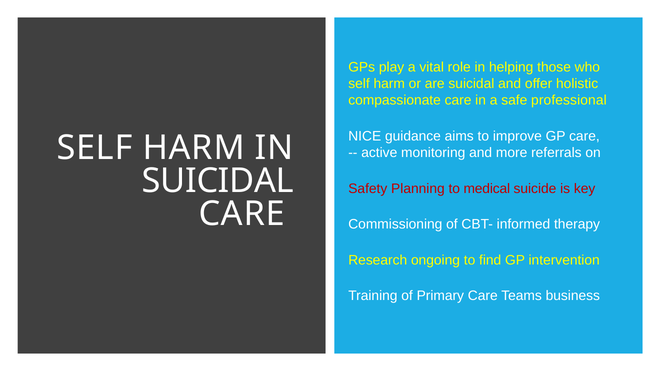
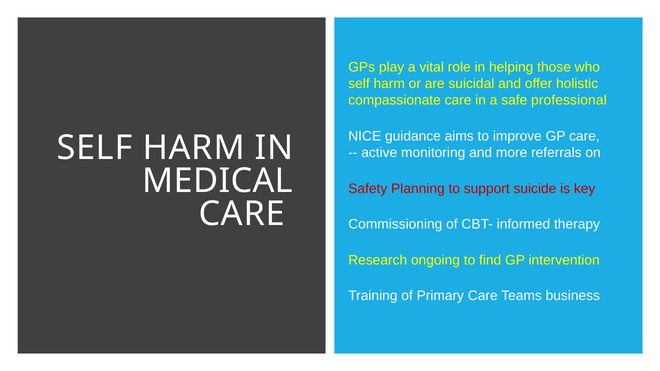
SUICIDAL: SUICIDAL -> MEDICAL (217, 181)
medical: medical -> support (487, 189)
